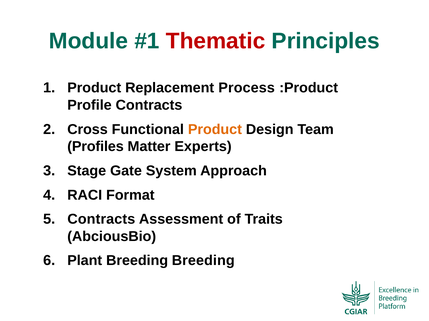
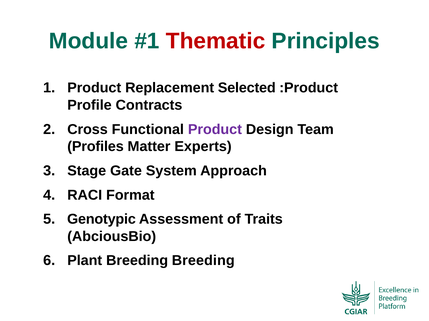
Process: Process -> Selected (247, 88)
Product colour: orange -> purple (215, 130)
Contracts: Contracts -> Genotypic (101, 220)
